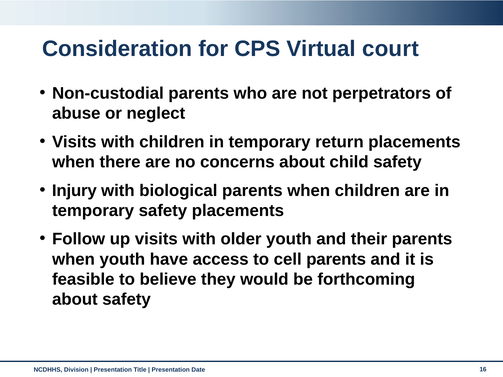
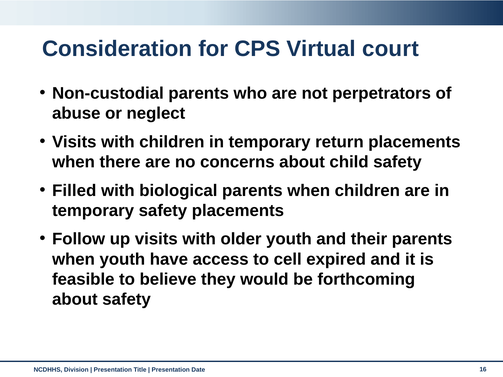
Injury: Injury -> Filled (74, 191)
cell parents: parents -> expired (336, 259)
